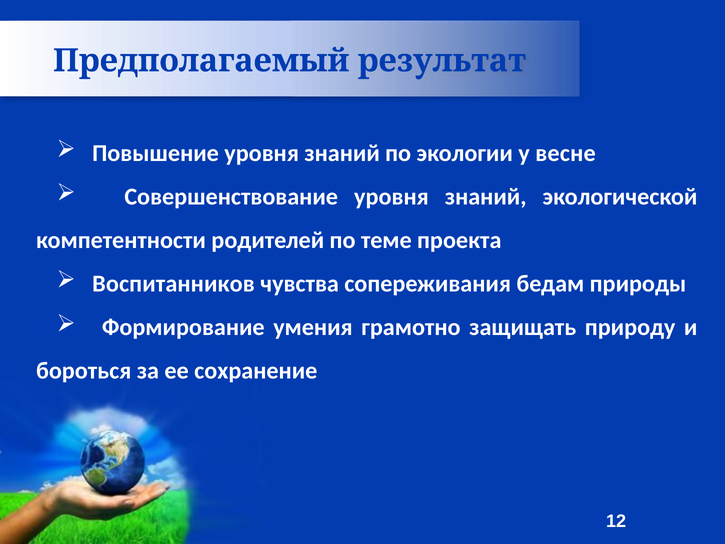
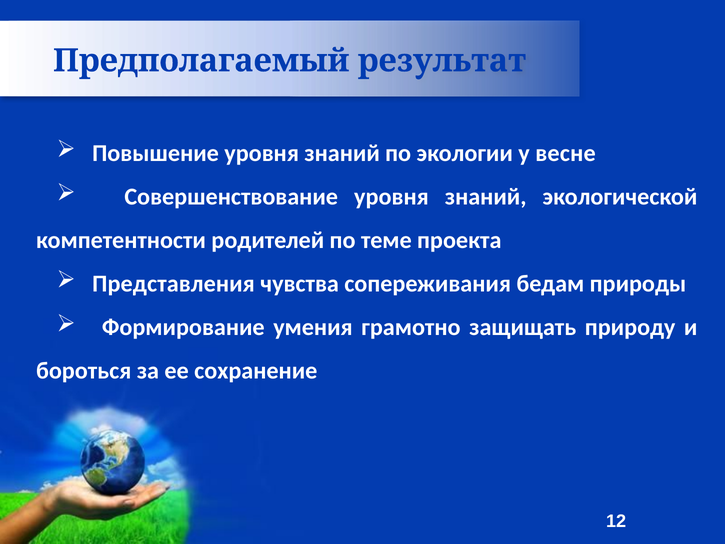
Воспитанников: Воспитанников -> Представления (173, 284)
